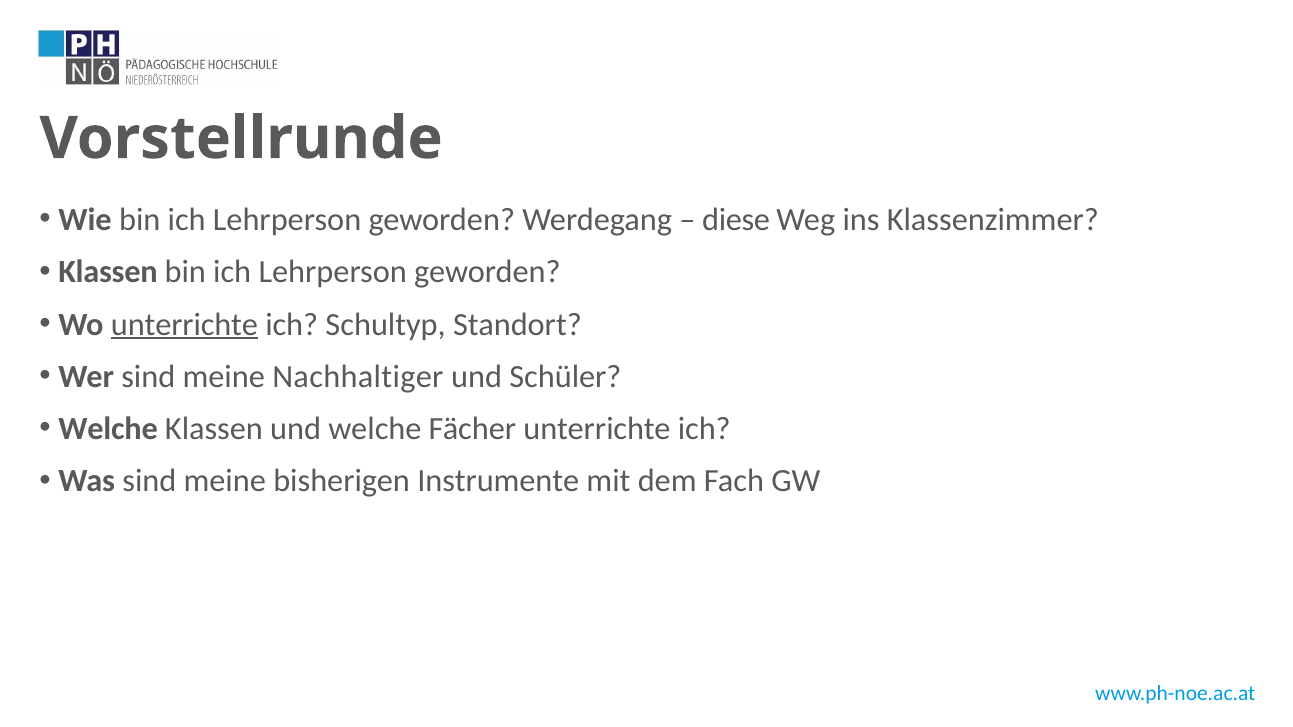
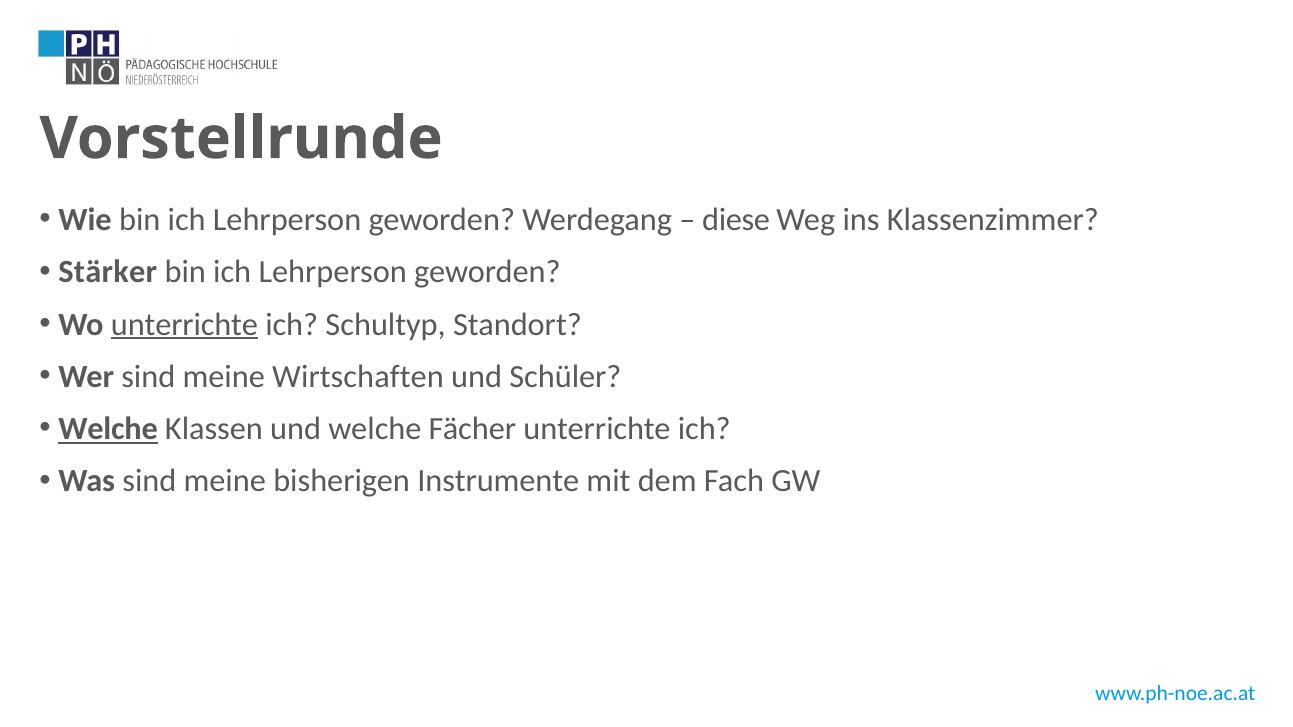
Klassen: Klassen -> Stärker (108, 272)
Nachhaltiger: Nachhaltiger -> Wirtschaften (358, 377)
Welche underline: none -> present (108, 429)
